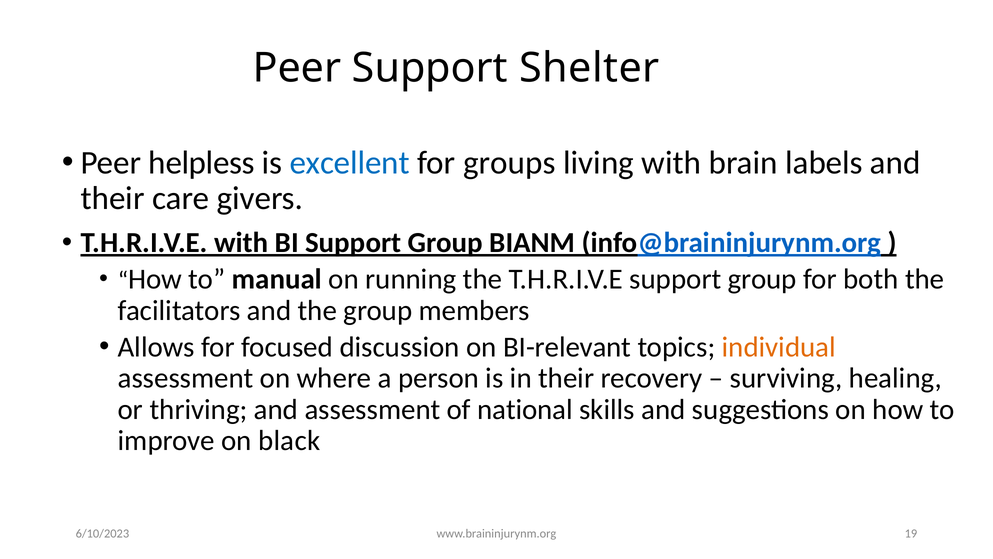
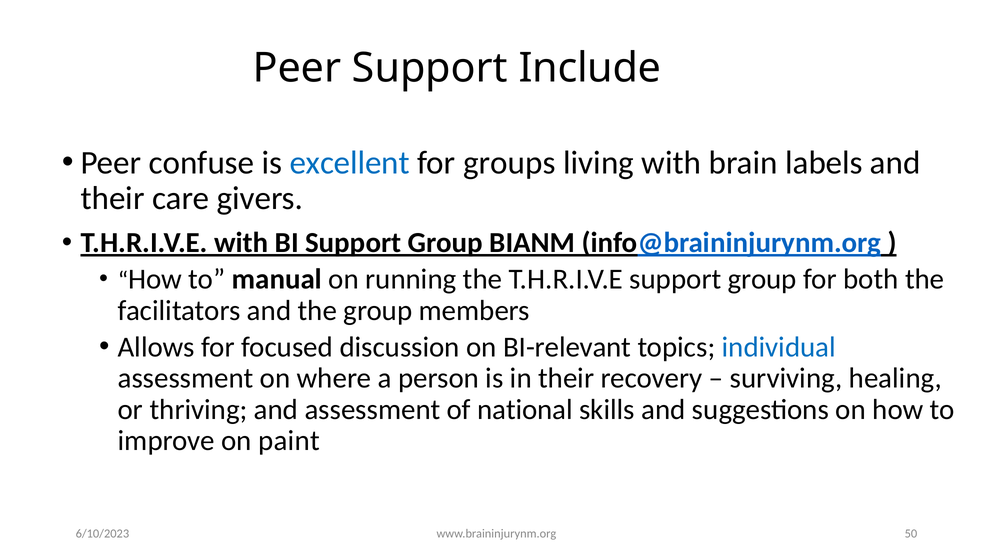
Shelter: Shelter -> Include (590, 68)
helpless: helpless -> confuse (202, 163)
individual colour: orange -> blue (779, 347)
black: black -> paint (289, 440)
19: 19 -> 50 (911, 533)
